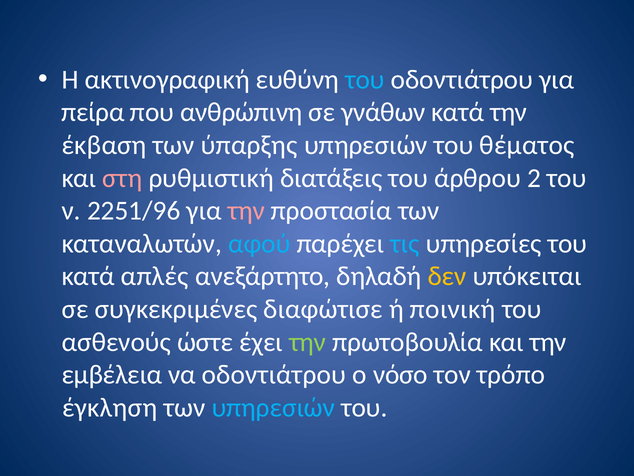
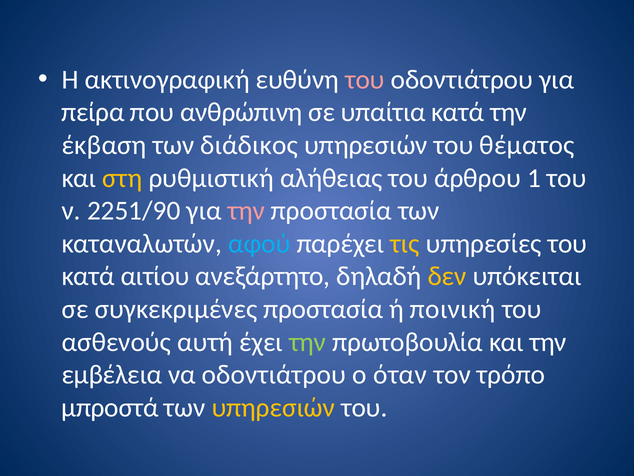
του colour: light blue -> pink (365, 79)
γνάθων: γνάθων -> υπαίτια (383, 112)
ύπαρξης: ύπαρξης -> διάδικος (249, 145)
στη colour: pink -> yellow (122, 178)
διατάξεις: διατάξεις -> αλήθειας (331, 178)
2: 2 -> 1 (534, 178)
2251/96: 2251/96 -> 2251/90 (134, 211)
τις colour: light blue -> yellow (405, 243)
απλές: απλές -> αιτίου (155, 276)
συγκεκριμένες διαφώτισε: διαφώτισε -> προστασία (323, 309)
ώστε: ώστε -> αυτή (205, 342)
νόσο: νόσο -> όταν (400, 374)
έγκληση: έγκληση -> μπροστά (110, 407)
υπηρεσιών colour: light blue -> yellow (273, 407)
